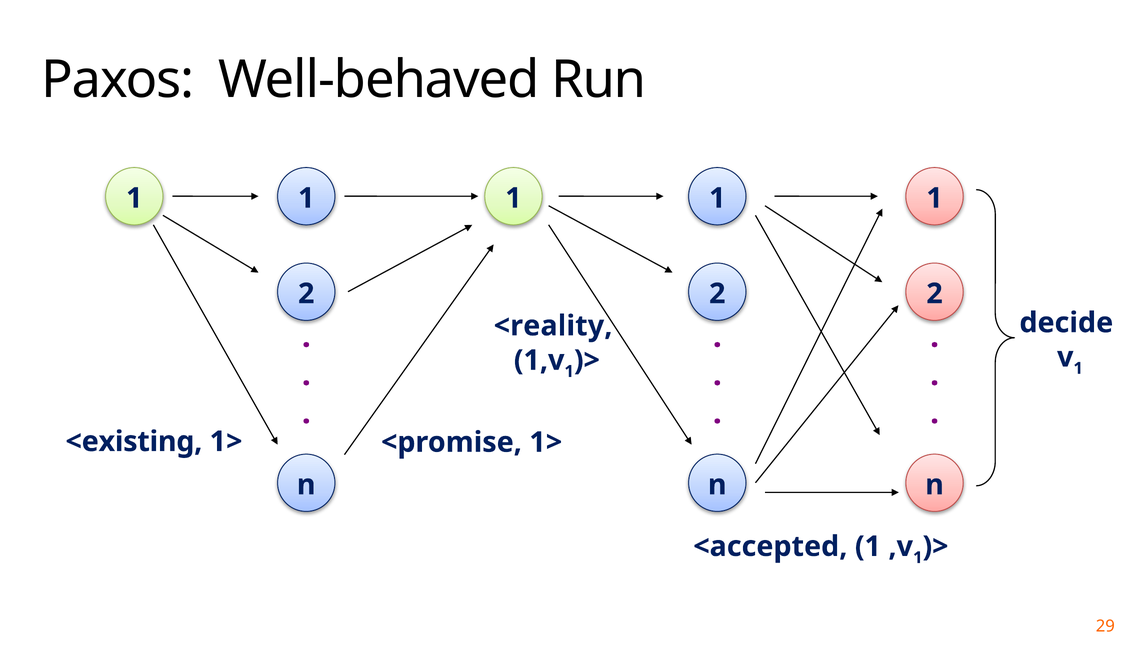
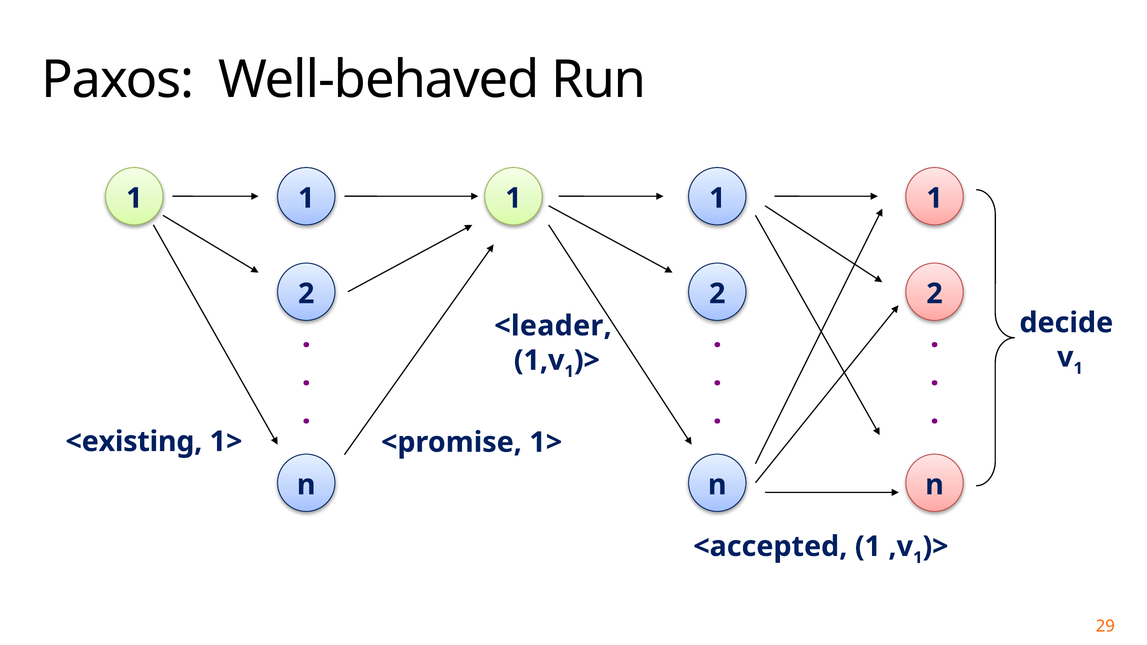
<reality: <reality -> <leader (553, 326)
